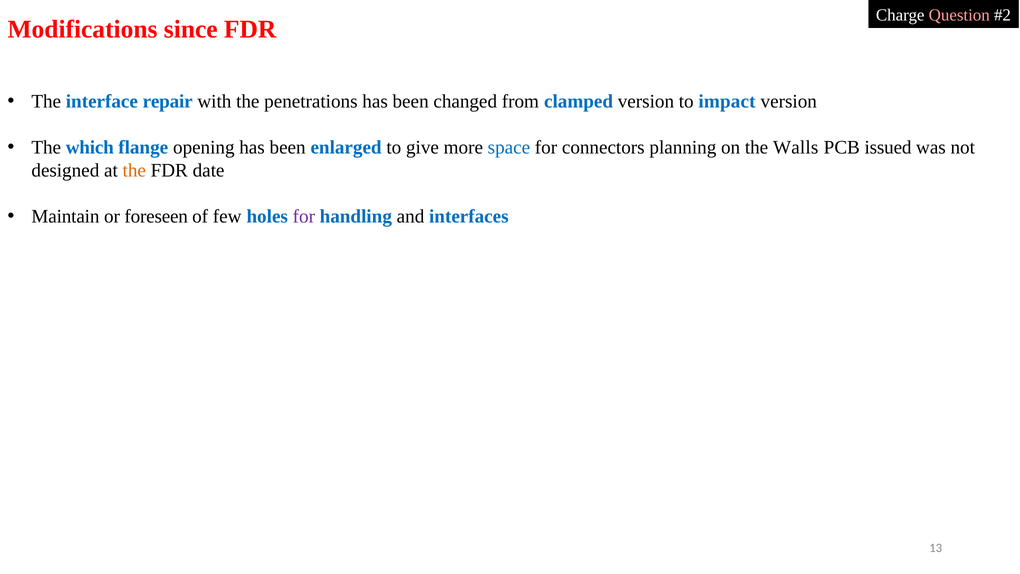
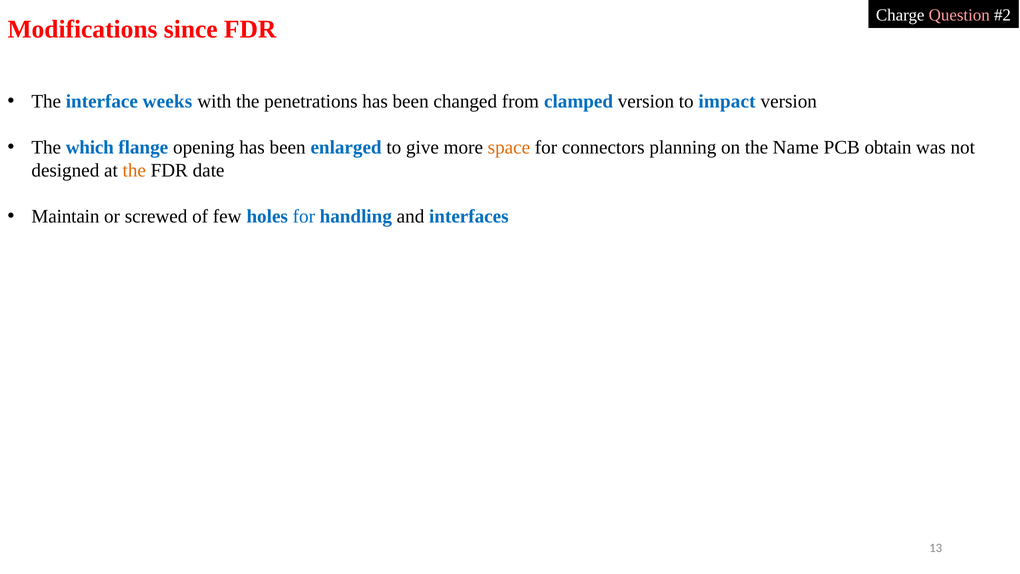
repair: repair -> weeks (167, 101)
space colour: blue -> orange (509, 147)
Walls: Walls -> Name (796, 147)
issued: issued -> obtain (888, 147)
foreseen: foreseen -> screwed (156, 216)
for colour: purple -> blue (304, 216)
